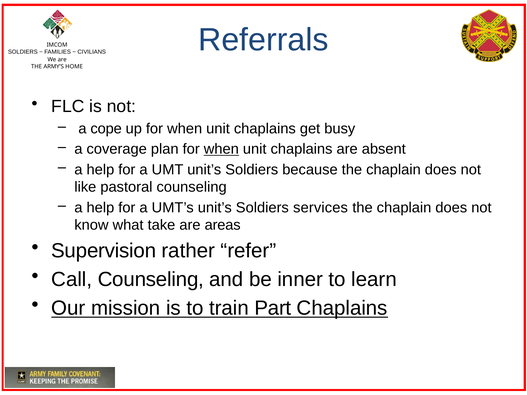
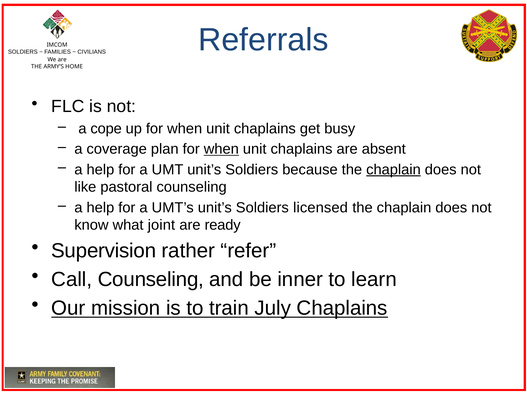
chaplain underline: none -> present (393, 170)
services: services -> licensed (321, 208)
take: take -> joint (161, 225)
areas: areas -> ready (223, 225)
Part: Part -> July (273, 308)
